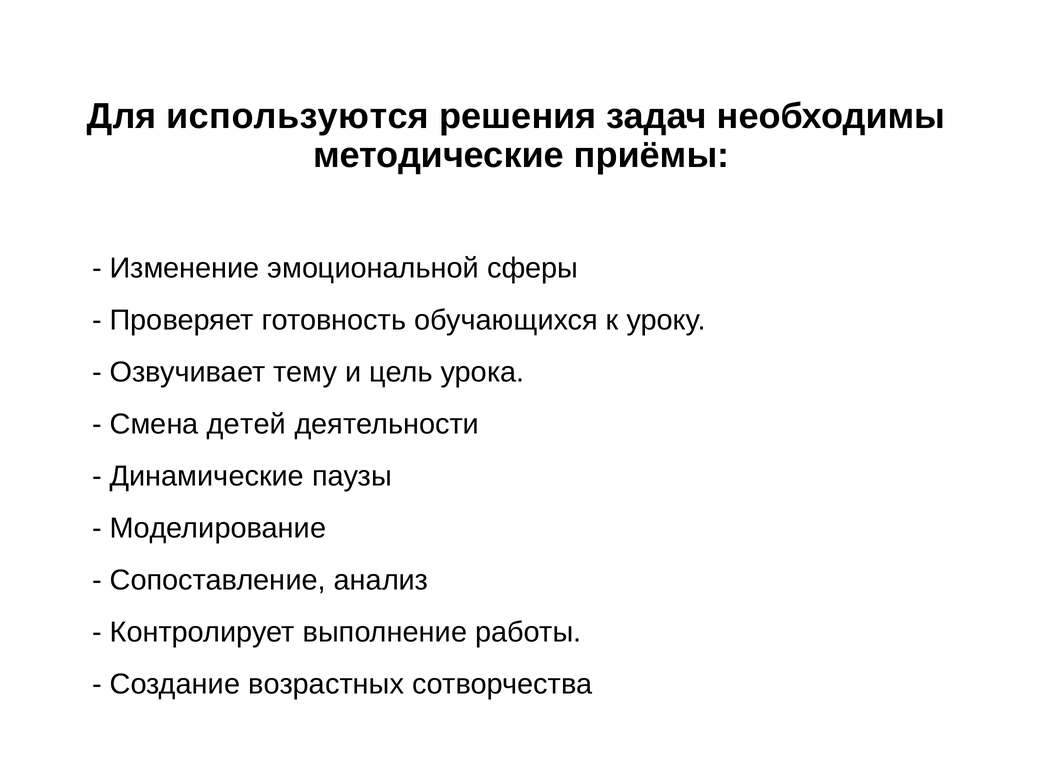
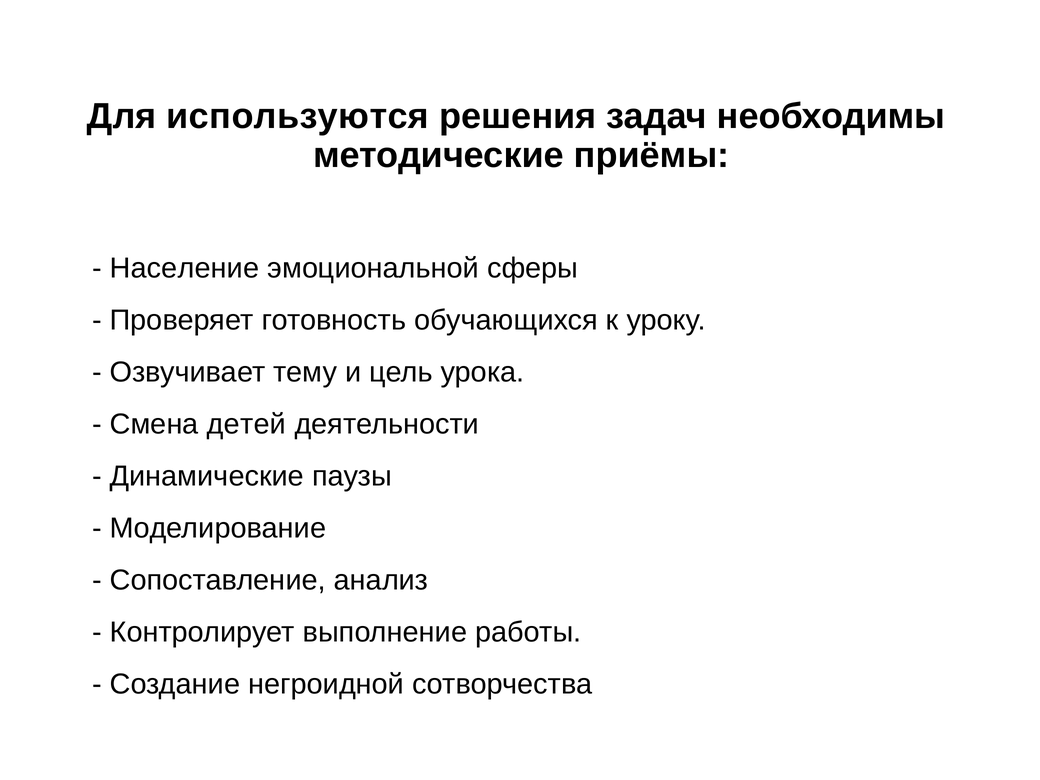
Изменение: Изменение -> Население (184, 268)
возрастных: возрастных -> негроидной (326, 684)
